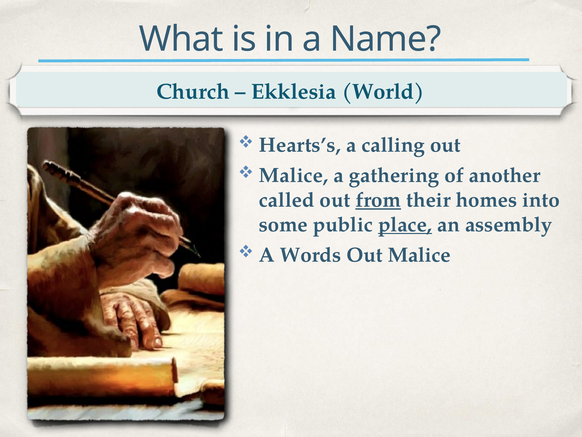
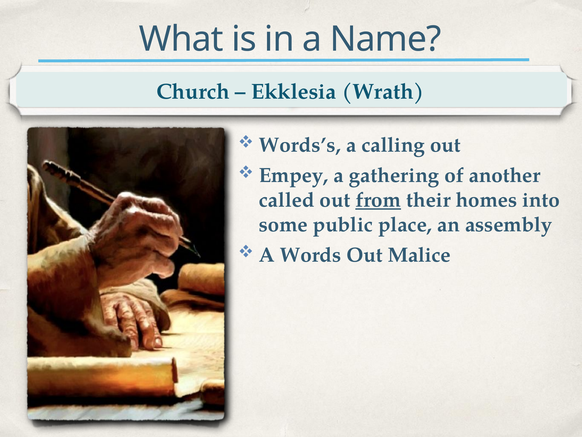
World: World -> Wrath (383, 92)
Hearts’s: Hearts’s -> Words’s (300, 145)
Malice: Malice -> Empey (294, 175)
place underline: present -> none (405, 224)
